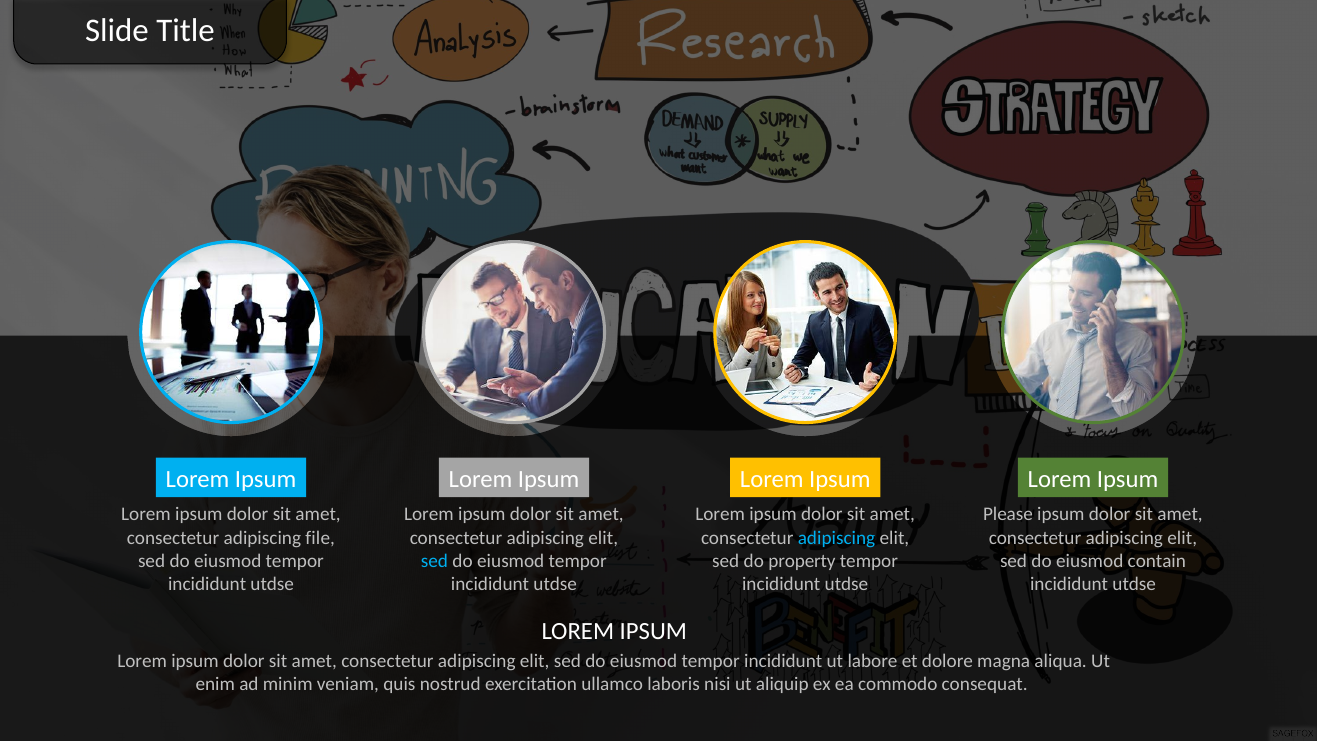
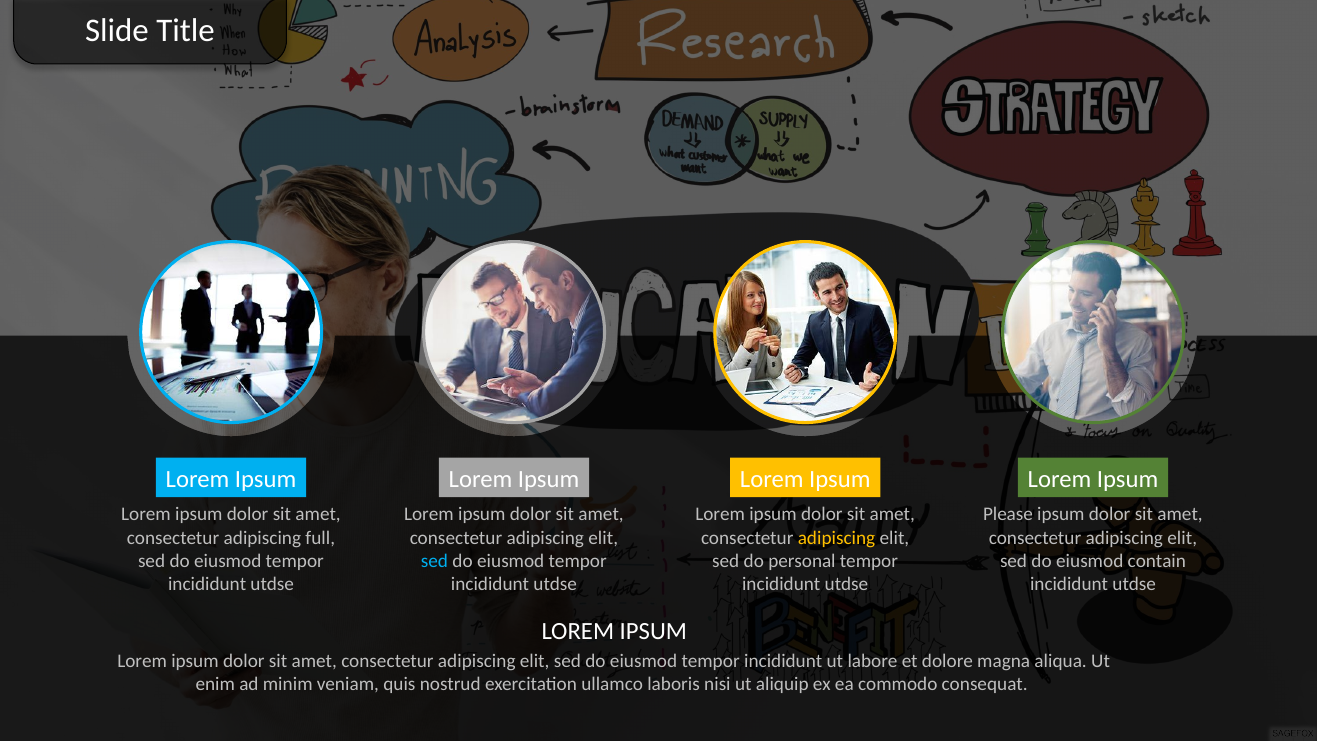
file: file -> full (320, 538)
adipiscing colour: light blue -> yellow (836, 538)
property: property -> personal (802, 561)
